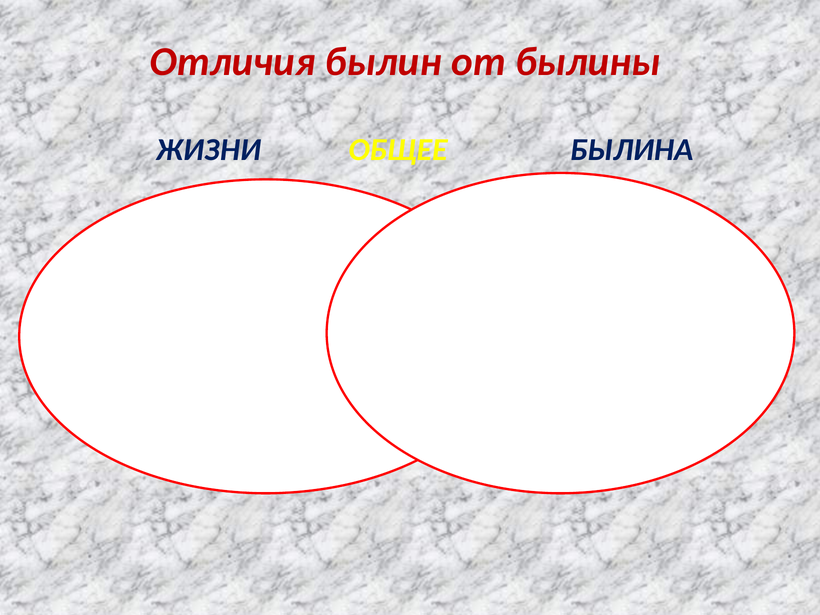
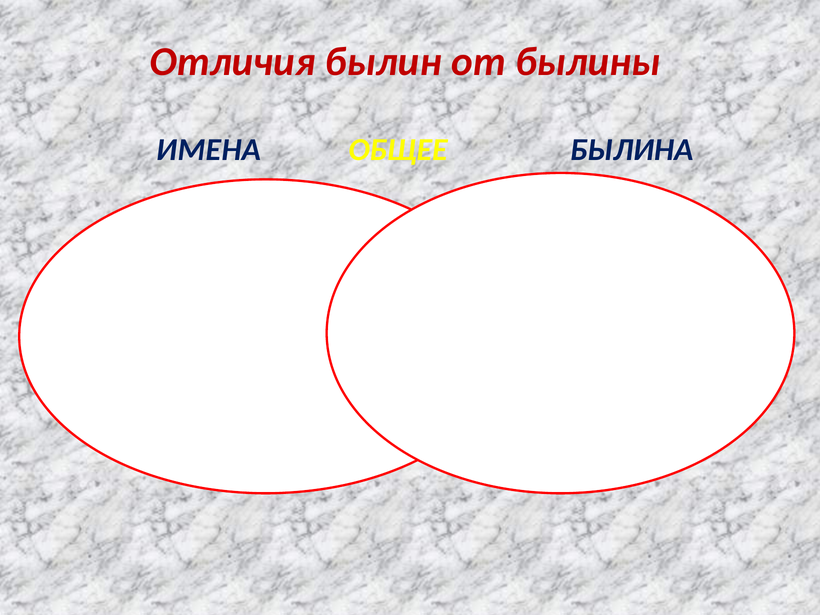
ЖИЗНИ: ЖИЗНИ -> ИМЕНА (209, 150)
